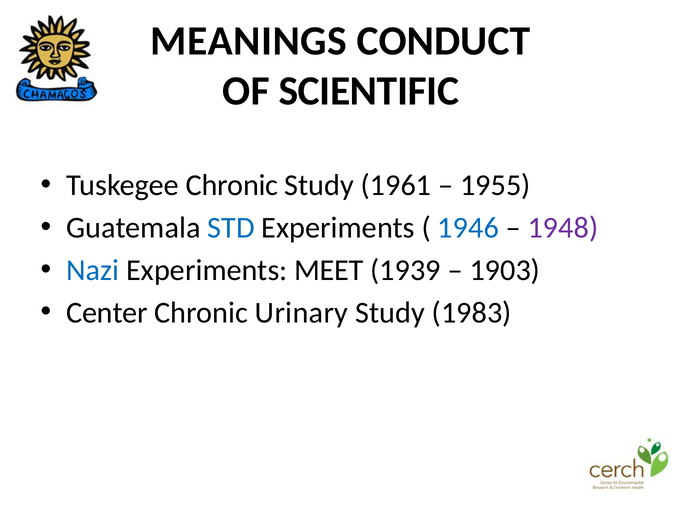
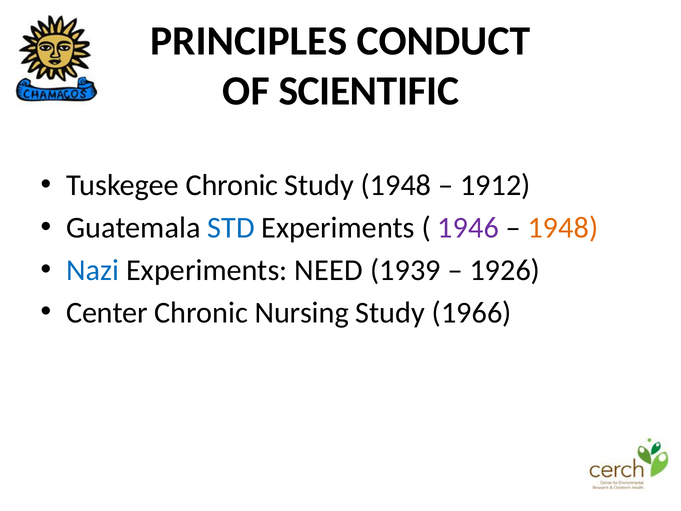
MEANINGS: MEANINGS -> PRINCIPLES (249, 41)
Study 1961: 1961 -> 1948 (396, 185)
1955: 1955 -> 1912 (495, 185)
1946 colour: blue -> purple (468, 228)
1948 colour: purple -> orange (563, 228)
MEET: MEET -> NEED (329, 270)
1903: 1903 -> 1926 (505, 270)
Urinary: Urinary -> Nursing (302, 312)
1983: 1983 -> 1966 (472, 312)
